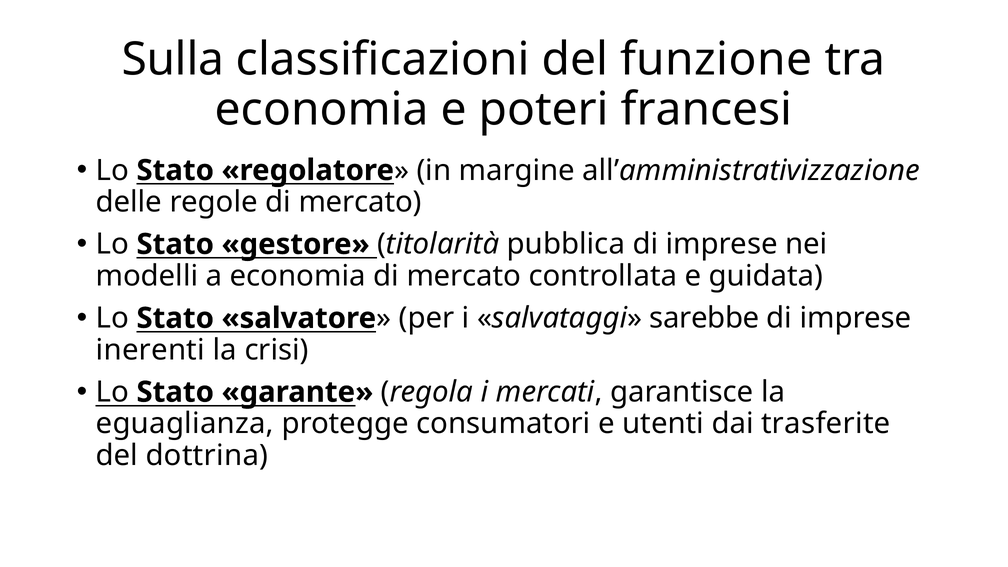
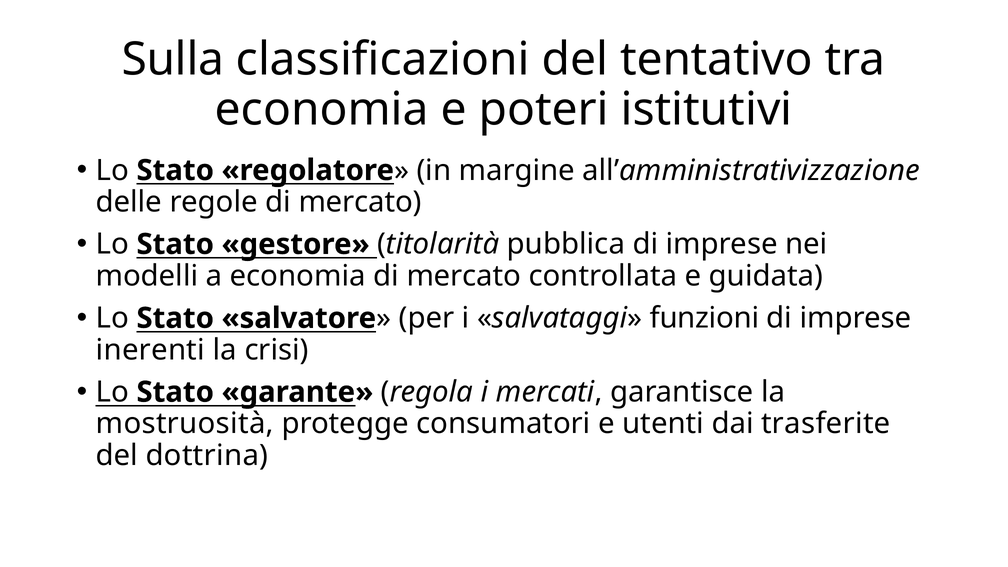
funzione: funzione -> tentativo (716, 60)
francesi: francesi -> istitutivi (707, 110)
sarebbe: sarebbe -> funzioni (704, 318)
eguaglianza: eguaglianza -> mostruosità (185, 424)
